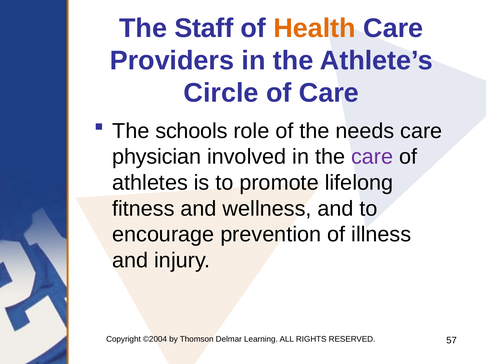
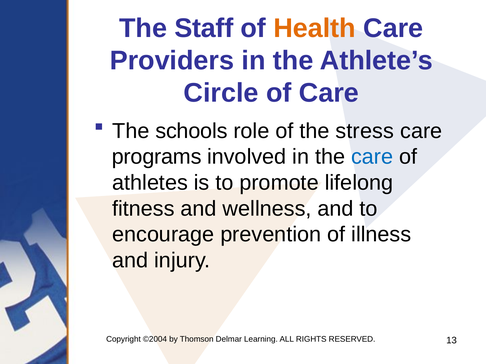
needs: needs -> stress (365, 131)
physician: physician -> programs (157, 157)
care colour: purple -> blue (372, 157)
57: 57 -> 13 (452, 341)
